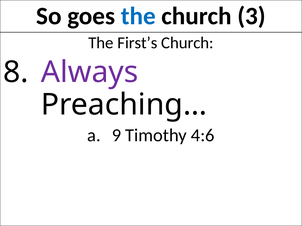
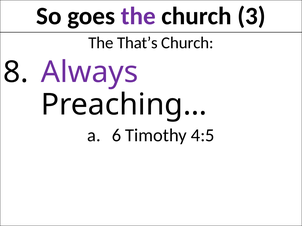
the colour: blue -> purple (138, 16)
First’s: First’s -> That’s (137, 43)
9: 9 -> 6 (116, 135)
4:6: 4:6 -> 4:5 (203, 135)
